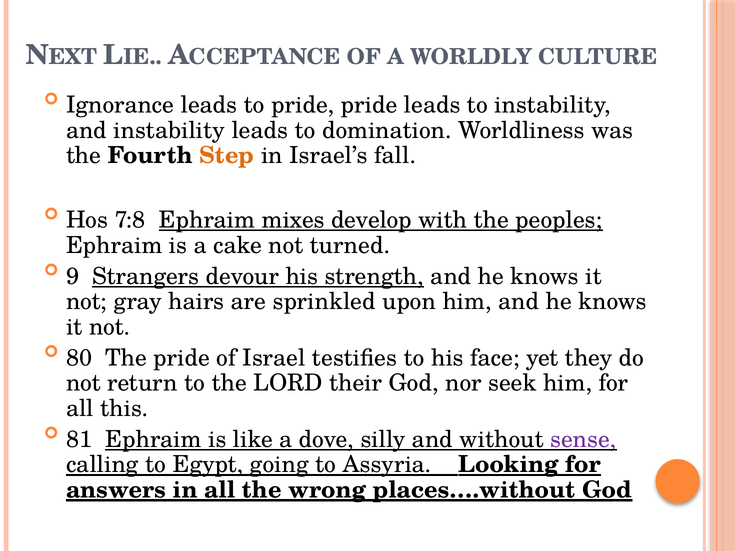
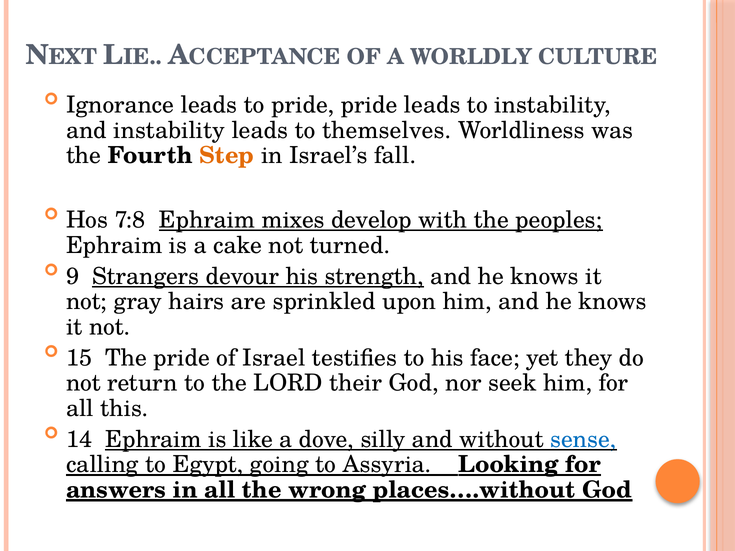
domination: domination -> themselves (387, 130)
80: 80 -> 15 (79, 358)
81: 81 -> 14 (79, 440)
sense colour: purple -> blue (583, 440)
